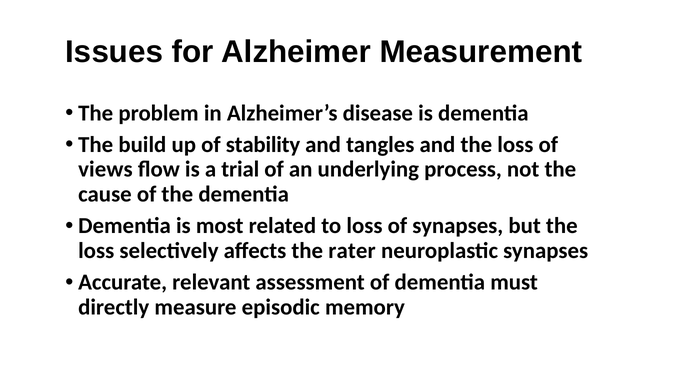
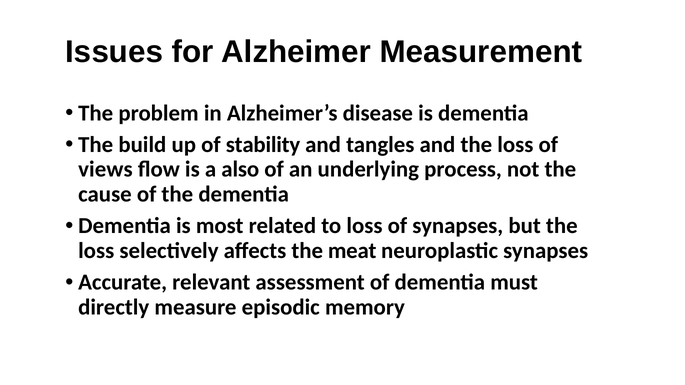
trial: trial -> also (240, 170)
rater: rater -> meat (352, 251)
